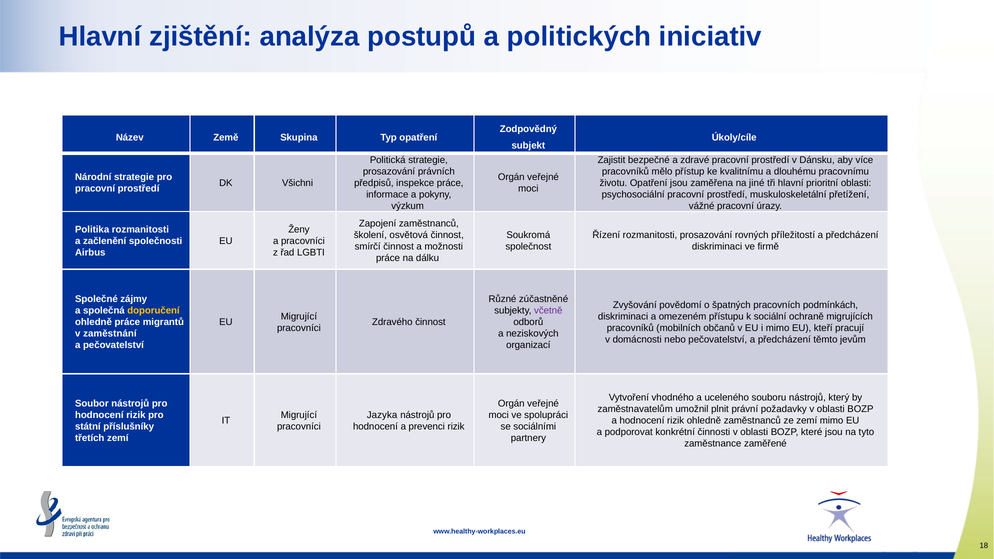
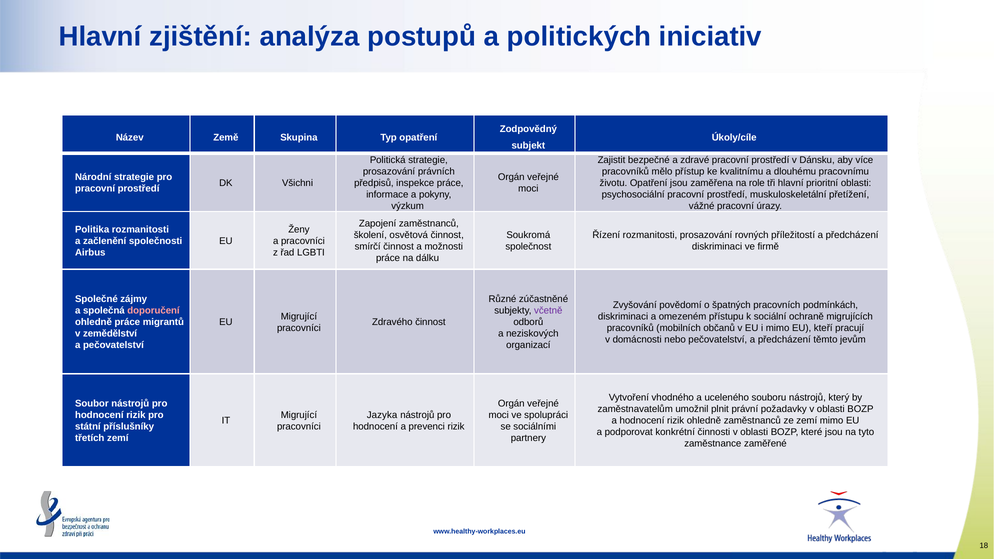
jiné: jiné -> role (757, 183)
doporučení colour: yellow -> pink (153, 311)
zaměstnání: zaměstnání -> zemědělství (110, 334)
